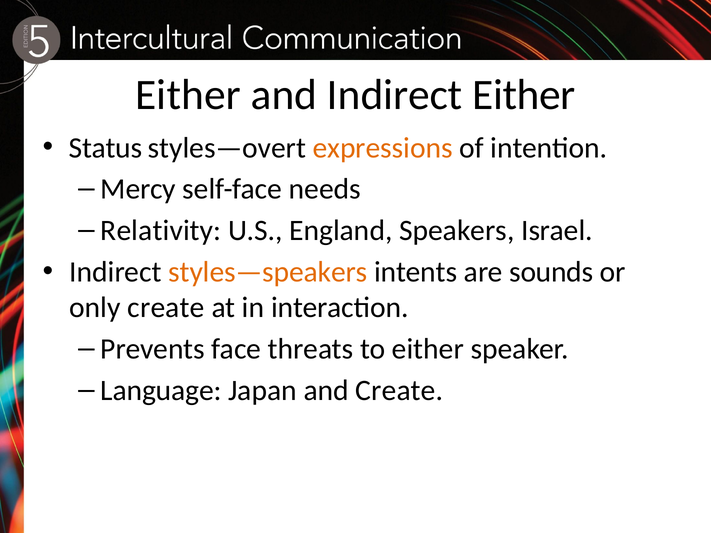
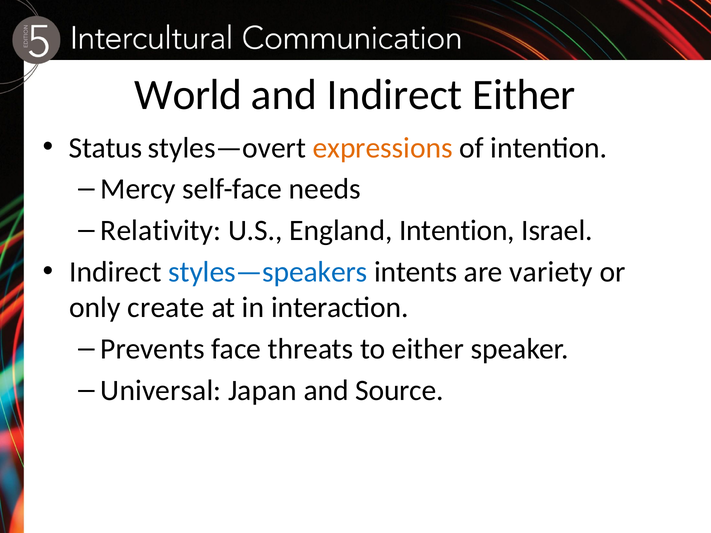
Either: Either -> World (188, 95)
England Speakers: Speakers -> Intention (457, 231)
styles—speakers colour: orange -> blue (268, 272)
sounds: sounds -> variety (551, 272)
Language: Language -> Universal (161, 391)
and Create: Create -> Source (399, 391)
